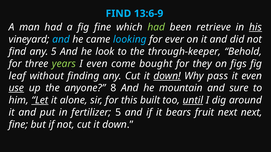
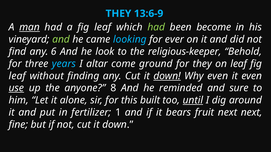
FIND: FIND -> THEY (118, 14)
man underline: none -> present (29, 27)
a fig fine: fine -> leaf (103, 27)
retrieve: retrieve -> become (214, 27)
his underline: present -> none (256, 27)
and colour: light blue -> light green (61, 39)
any 5: 5 -> 6 (54, 52)
through-keeper: through-keeper -> religious-keeper (185, 52)
years colour: light green -> light blue (64, 64)
I even: even -> altar (97, 64)
bought: bought -> ground (156, 64)
on figs: figs -> leaf (239, 64)
Why pass: pass -> even (218, 76)
mountain: mountain -> reminded (181, 88)
Let underline: present -> none (40, 100)
fertilizer 5: 5 -> 1 (118, 113)
